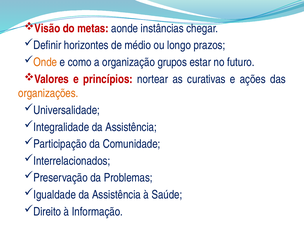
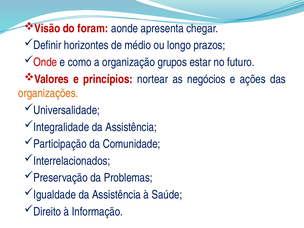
metas: metas -> foram (93, 28)
instâncias: instâncias -> apresenta (162, 28)
Onde colour: orange -> red (45, 62)
curativas: curativas -> negócios (206, 79)
